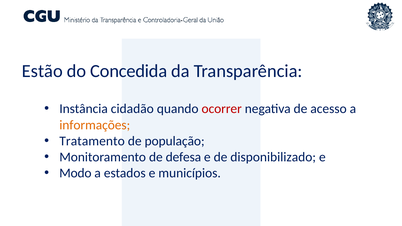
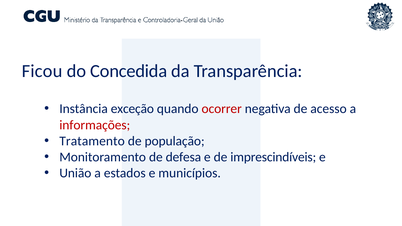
Estão: Estão -> Ficou (42, 71)
cidadão: cidadão -> exceção (132, 109)
informações colour: orange -> red (95, 125)
disponibilizado: disponibilizado -> imprescindíveis (273, 157)
Modo: Modo -> União (75, 173)
